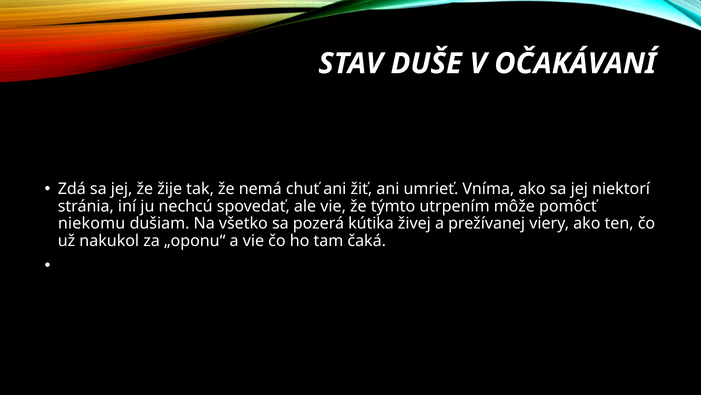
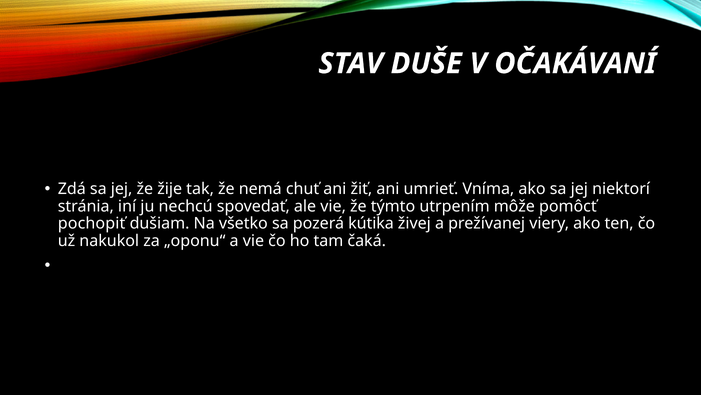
niekomu: niekomu -> pochopiť (92, 223)
